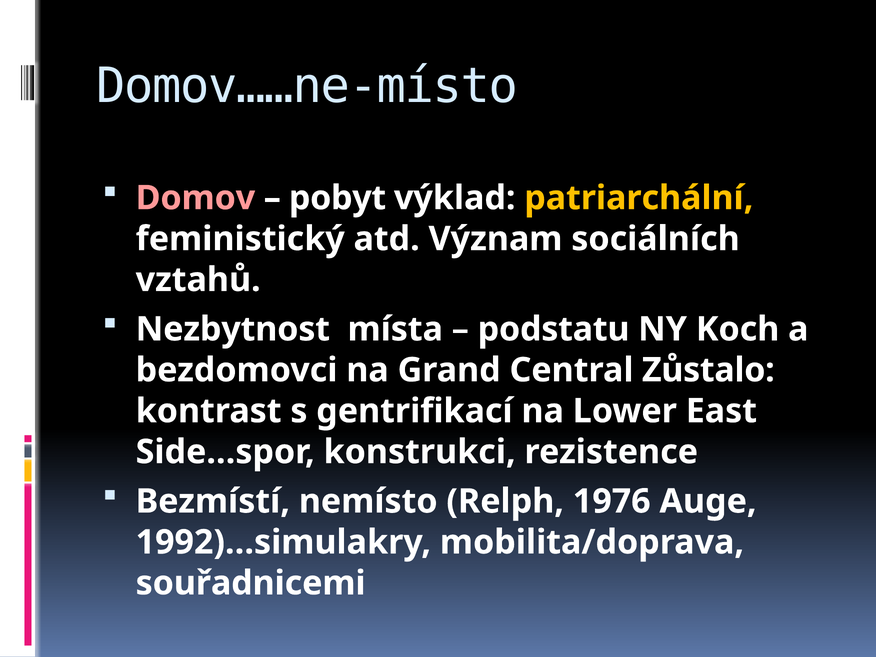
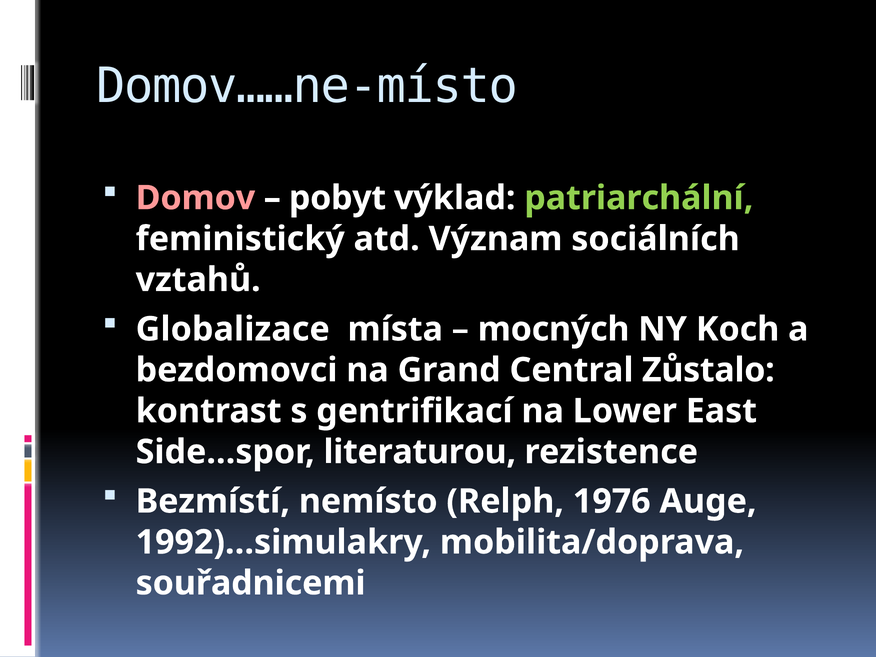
patriarchální colour: yellow -> light green (639, 198)
Nezbytnost: Nezbytnost -> Globalizace (233, 329)
podstatu: podstatu -> mocných (554, 329)
konstrukci: konstrukci -> literaturou (420, 452)
